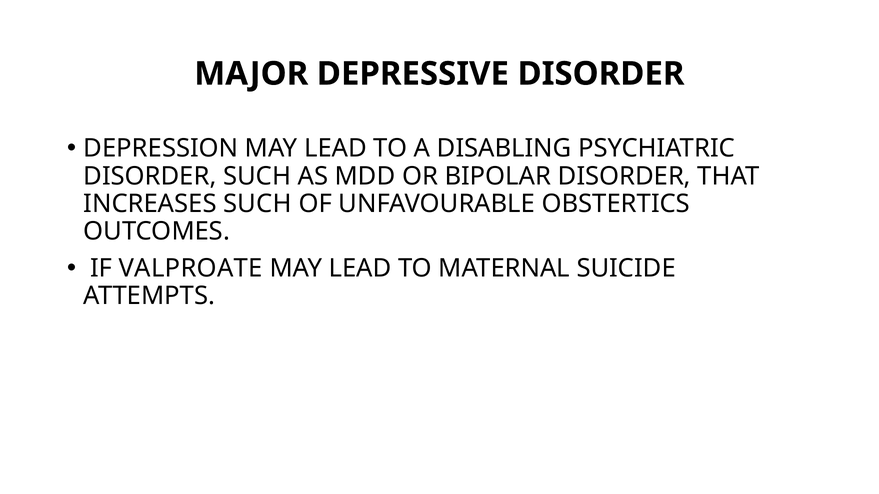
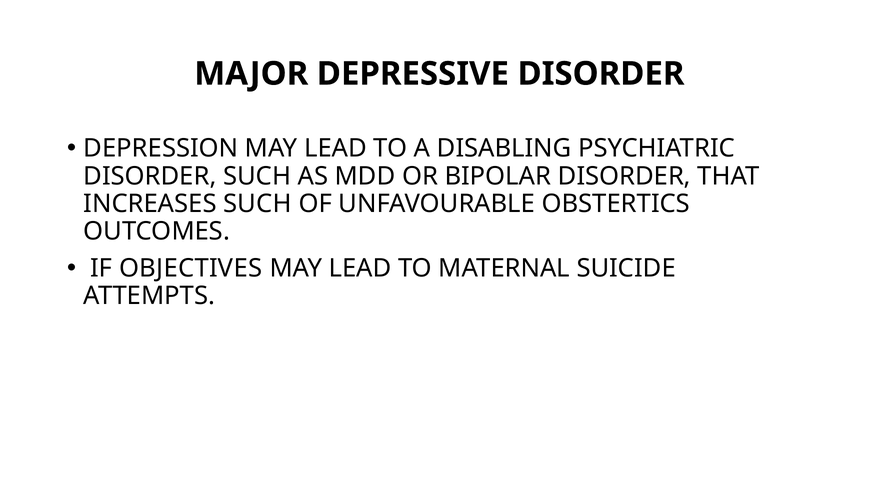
VALPROATE: VALPROATE -> OBJECTIVES (191, 269)
